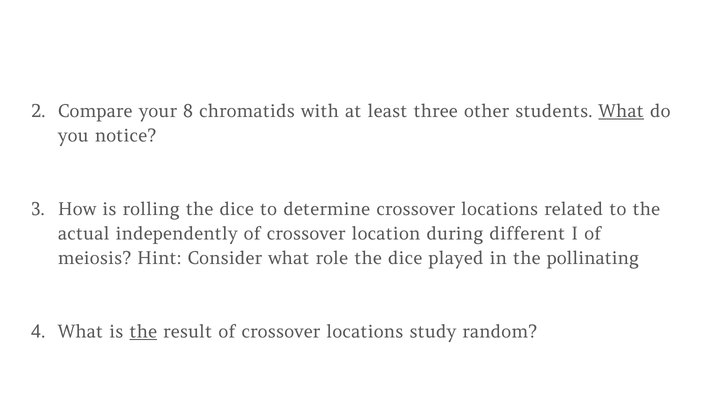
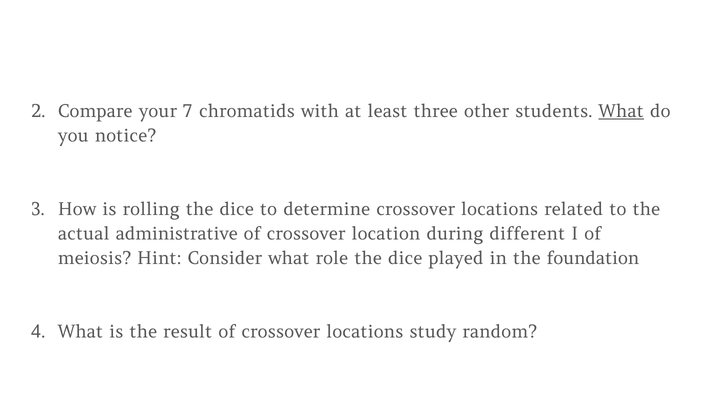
8: 8 -> 7 (188, 111)
independently: independently -> administrative (177, 234)
pollinating: pollinating -> foundation (593, 258)
the underline: present -> none (143, 332)
